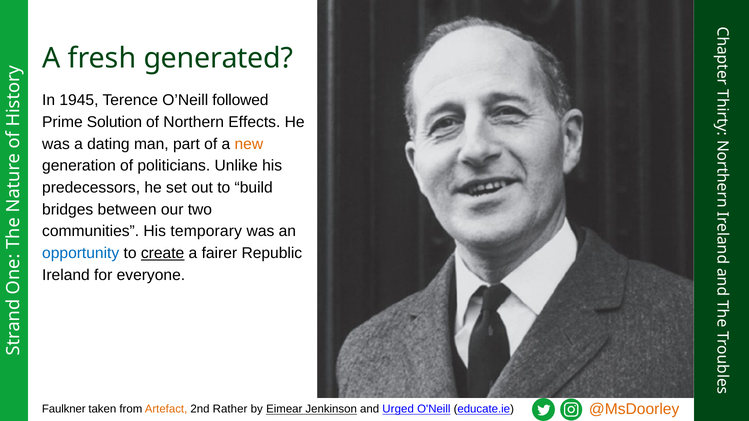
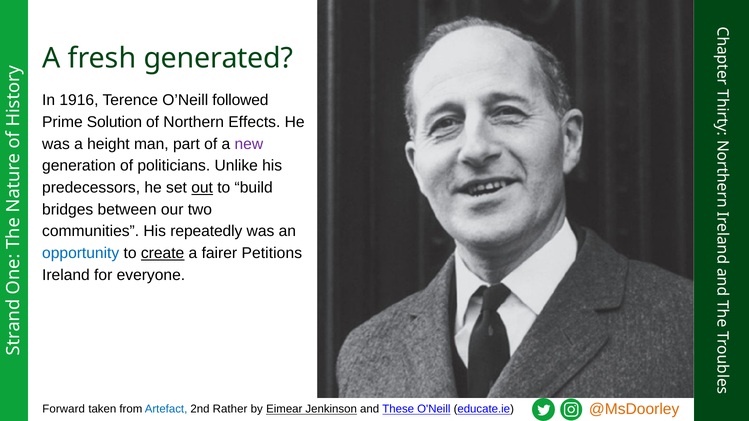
1945: 1945 -> 1916 (79, 100)
dating: dating -> height (108, 144)
new colour: orange -> purple (249, 144)
out underline: none -> present (202, 188)
temporary: temporary -> repeatedly (206, 232)
Republic: Republic -> Petitions (272, 253)
Faulkner: Faulkner -> Forward (64, 409)
Artefact colour: orange -> blue (166, 409)
Urged: Urged -> These (398, 409)
